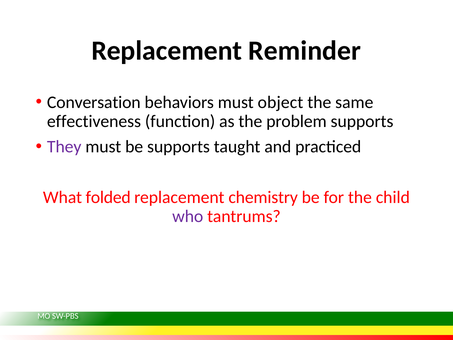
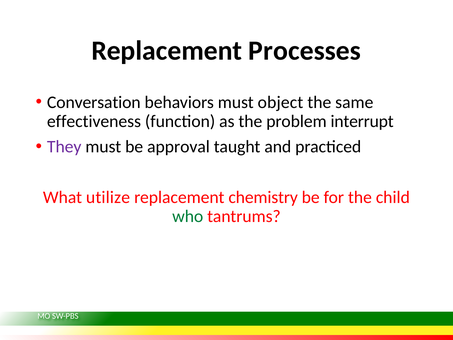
Reminder: Reminder -> Processes (305, 51)
problem supports: supports -> interrupt (362, 121)
be supports: supports -> approval (178, 146)
folded: folded -> utilize (108, 197)
who colour: purple -> green (188, 216)
